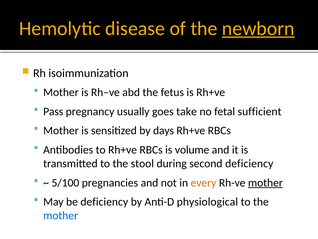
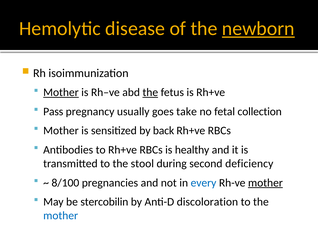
Mother underline: none -> present (61, 92)
the underline: none -> present (150, 92)
sufficient: sufficient -> collection (260, 111)
days: days -> back (164, 130)
volume: volume -> healthy (192, 149)
5/100: 5/100 -> 8/100 (65, 182)
every colour: orange -> blue (204, 182)
be deficiency: deficiency -> stercobilin (104, 201)
physiological: physiological -> discoloration (207, 201)
